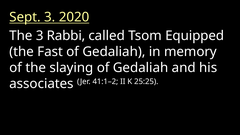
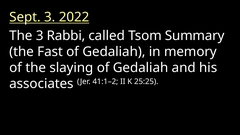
2020: 2020 -> 2022 (74, 17)
Equipped: Equipped -> Summary (195, 36)
